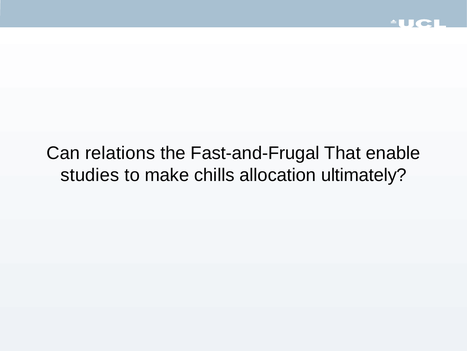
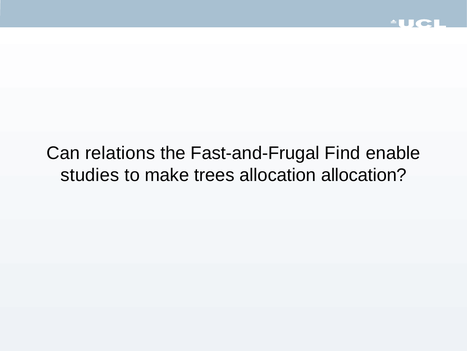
That: That -> Find (342, 153)
chills: chills -> trees (214, 175)
allocation ultimately: ultimately -> allocation (364, 175)
